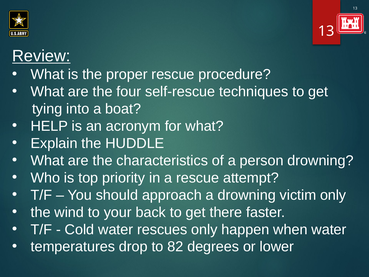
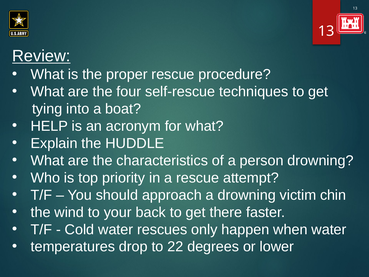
victim only: only -> chin (333, 195)
82: 82 -> 22 (175, 247)
